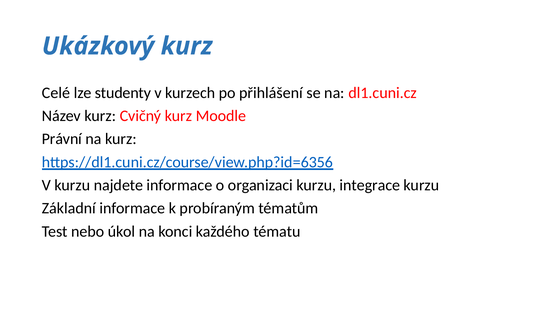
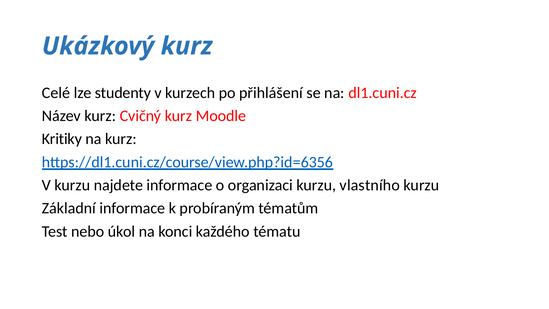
Právní: Právní -> Kritiky (62, 139)
integrace: integrace -> vlastního (370, 185)
